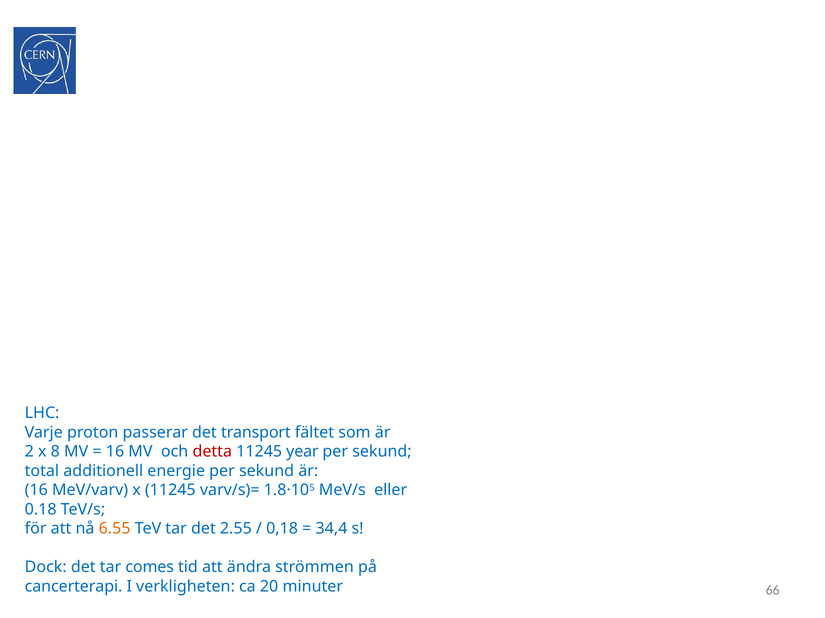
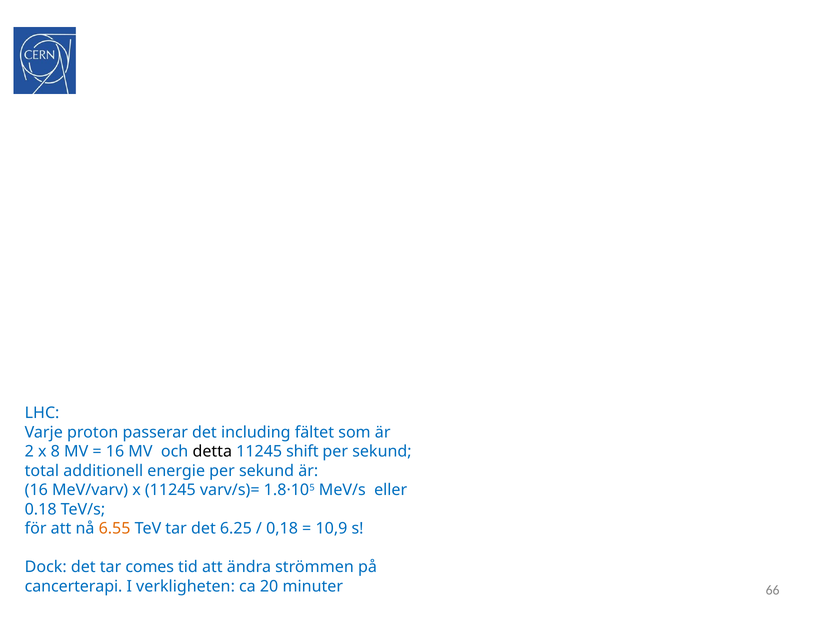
transport: transport -> including (256, 433)
detta colour: red -> black (212, 452)
year: year -> shift (302, 452)
2.55: 2.55 -> 6.25 (236, 529)
34,4: 34,4 -> 10,9 (331, 529)
